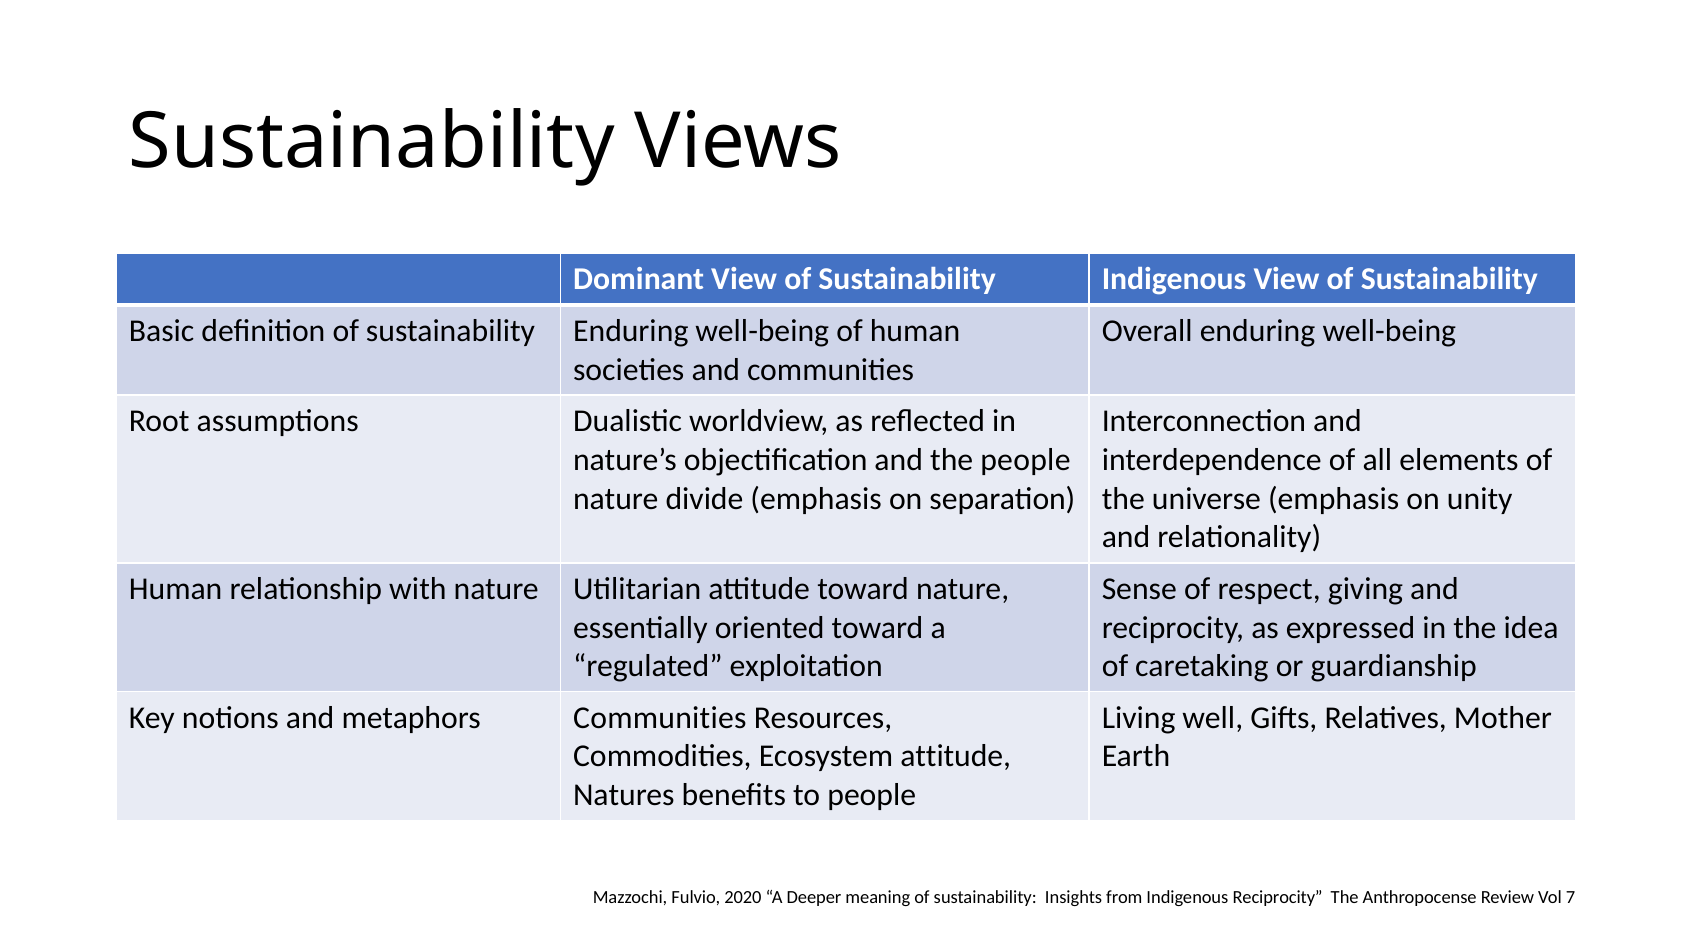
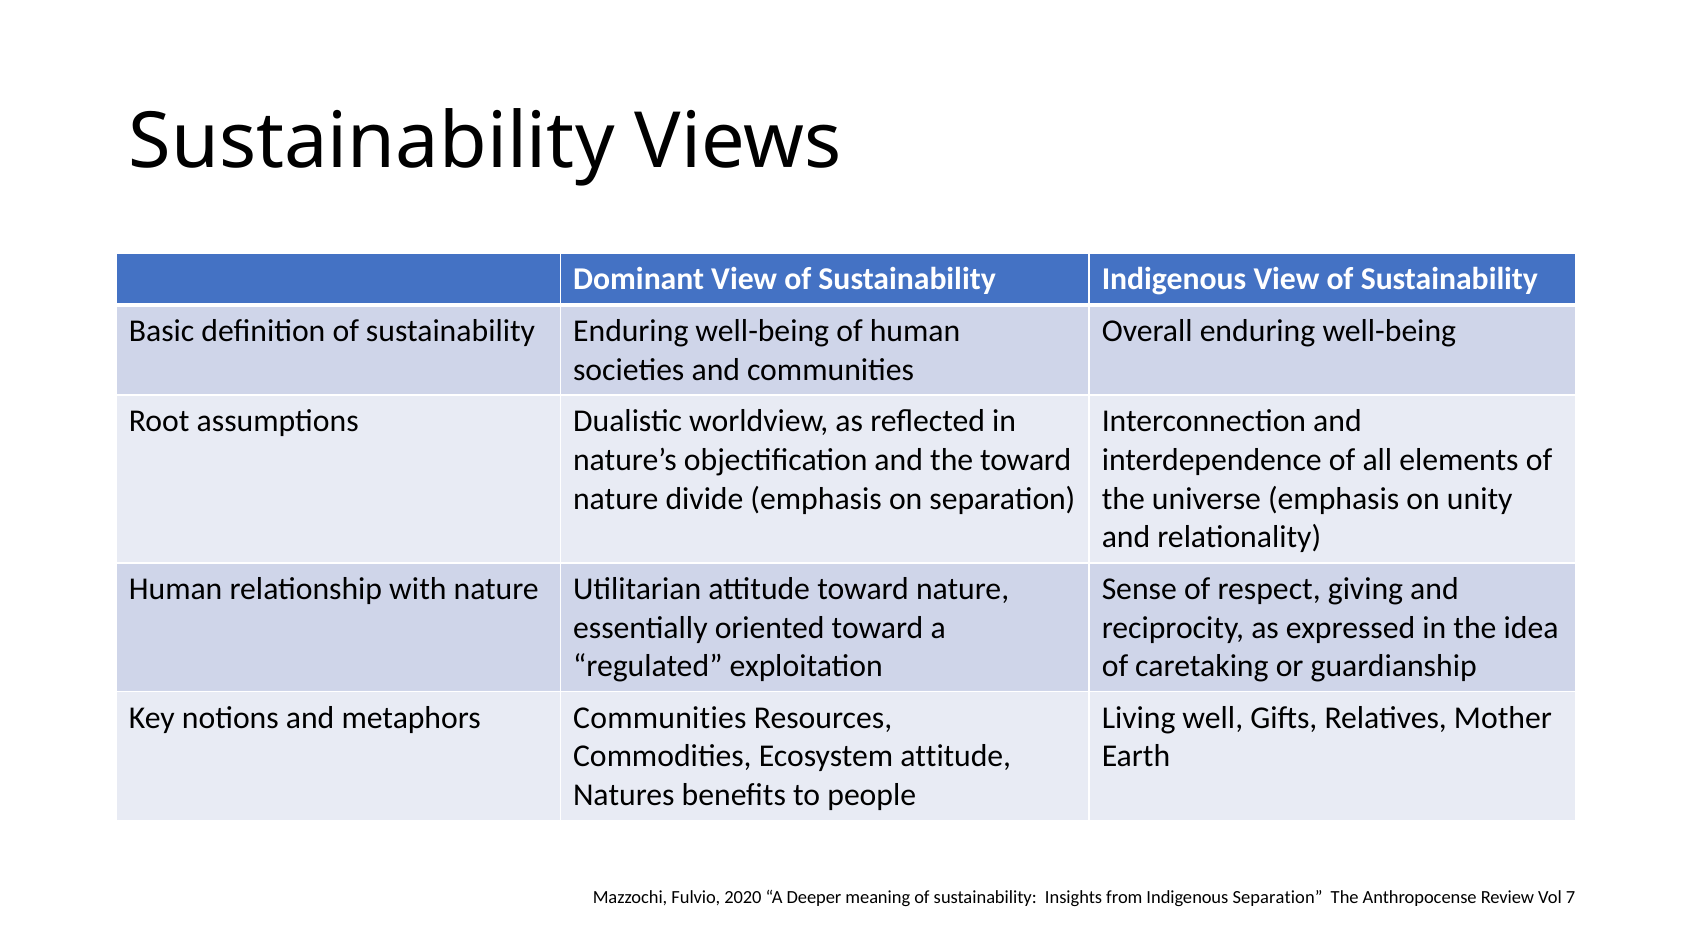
the people: people -> toward (1026, 460)
Indigenous Reciprocity: Reciprocity -> Separation (1278, 897)
